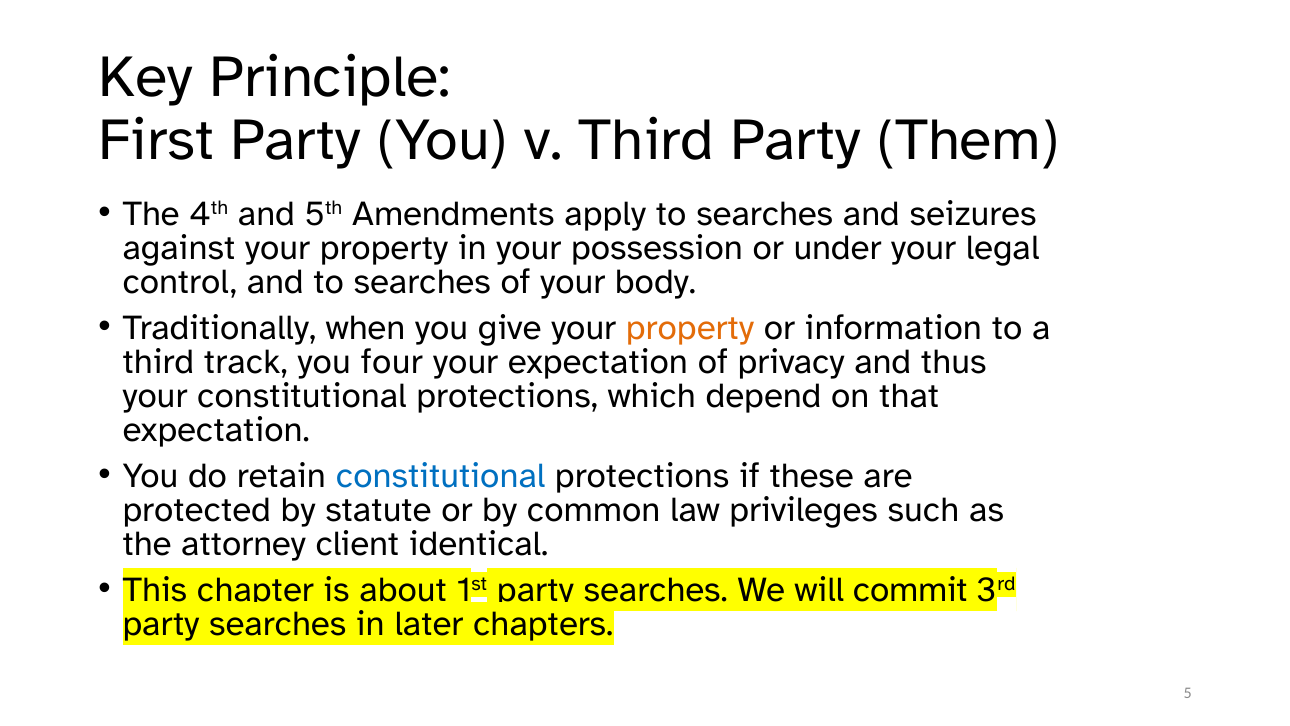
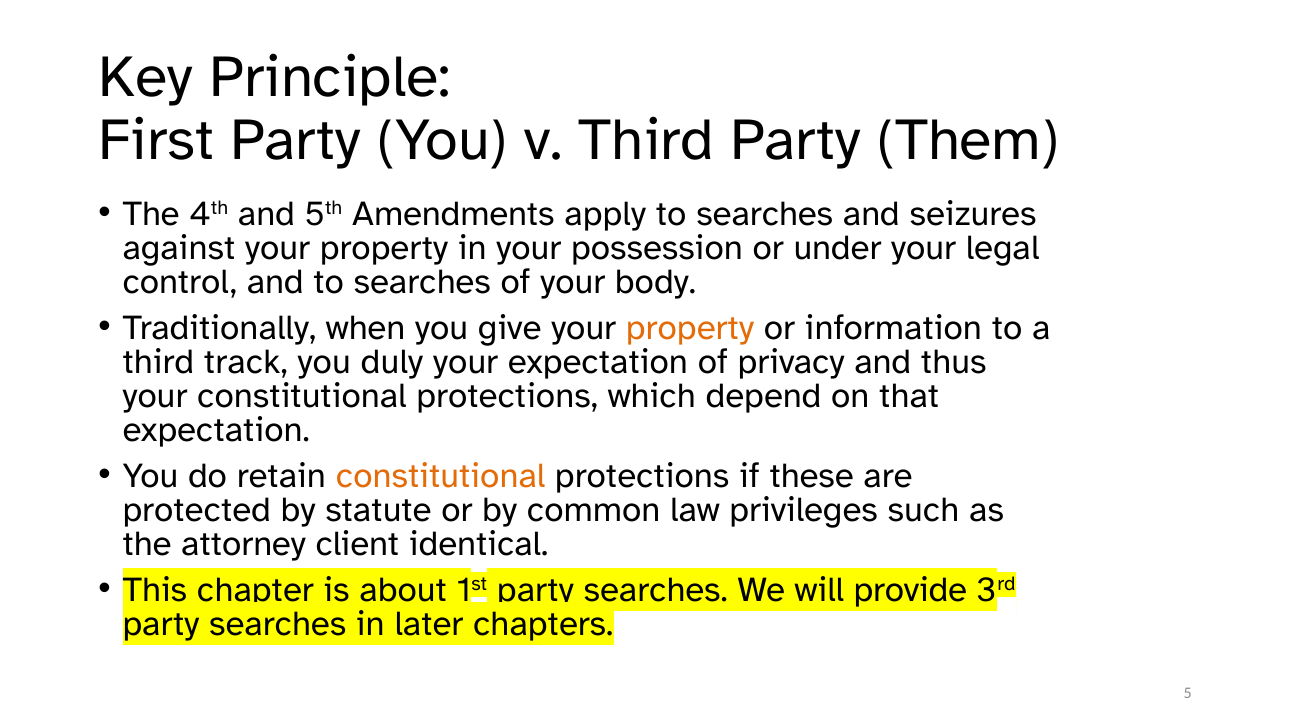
four: four -> duly (392, 361)
constitutional colour: blue -> orange (441, 475)
commit: commit -> provide (910, 589)
